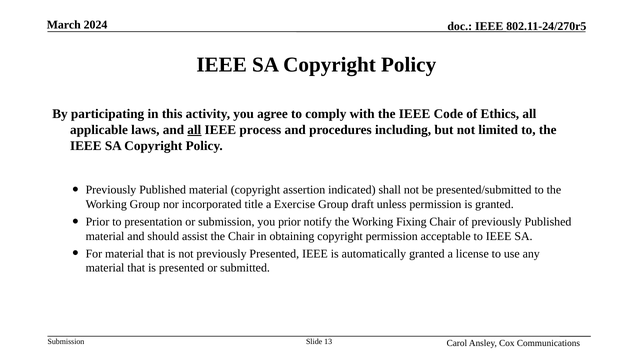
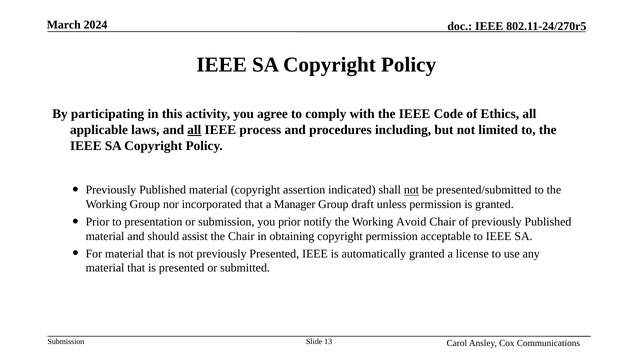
not underline: none -> present (411, 190)
incorporated title: title -> that (254, 204)
Exercise: Exercise -> Manager (295, 204)
Fixing: Fixing -> Avoid (411, 222)
